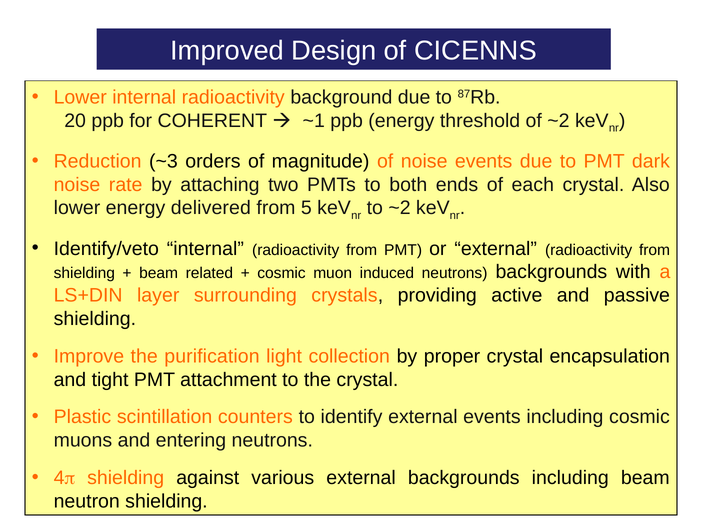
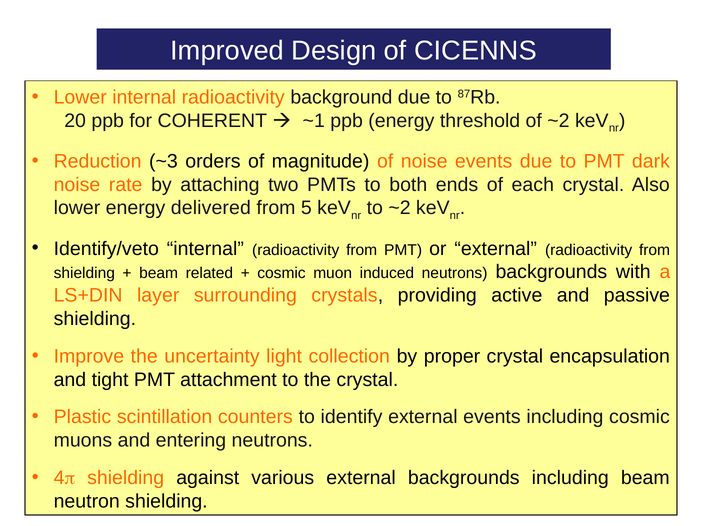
purification: purification -> uncertainty (212, 357)
